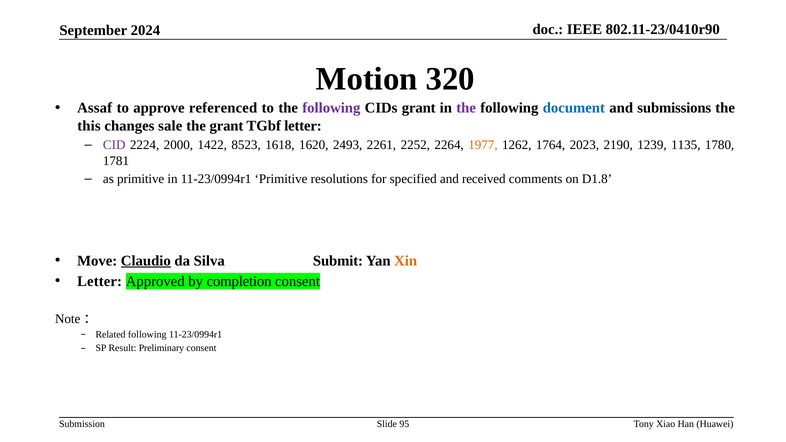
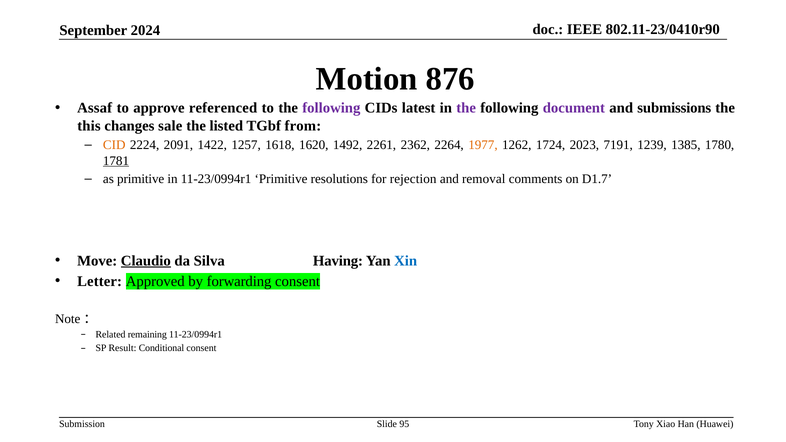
320: 320 -> 876 (450, 79)
CIDs grant: grant -> latest (419, 108)
document colour: blue -> purple (574, 108)
the grant: grant -> listed (226, 126)
TGbf letter: letter -> from (303, 126)
CID colour: purple -> orange (114, 145)
2000: 2000 -> 2091 (178, 145)
8523: 8523 -> 1257 (246, 145)
2493: 2493 -> 1492 (348, 145)
2252: 2252 -> 2362 (415, 145)
1764: 1764 -> 1724 (551, 145)
2190: 2190 -> 7191 (618, 145)
1135: 1135 -> 1385 (686, 145)
1781 underline: none -> present (116, 161)
specified: specified -> rejection (413, 179)
received: received -> removal (484, 179)
D1.8: D1.8 -> D1.7 (597, 179)
Submit: Submit -> Having (338, 261)
Xin colour: orange -> blue (406, 261)
completion: completion -> forwarding (239, 281)
Related following: following -> remaining (147, 334)
Preliminary: Preliminary -> Conditional (161, 348)
